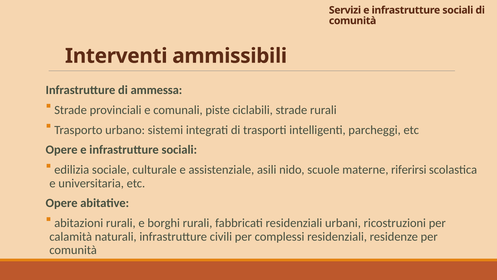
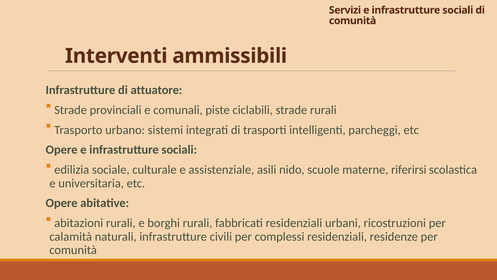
ammessa: ammessa -> attuatore (156, 90)
